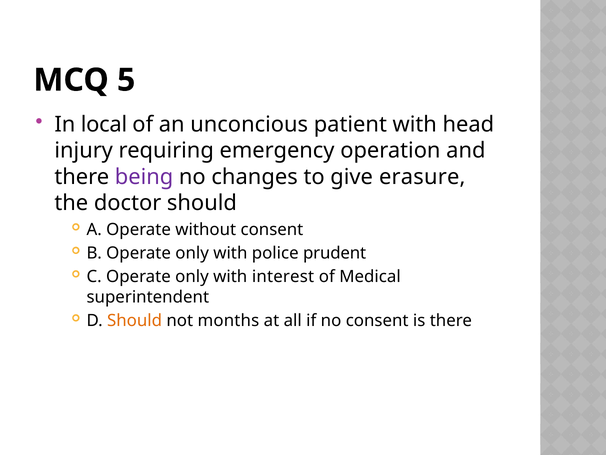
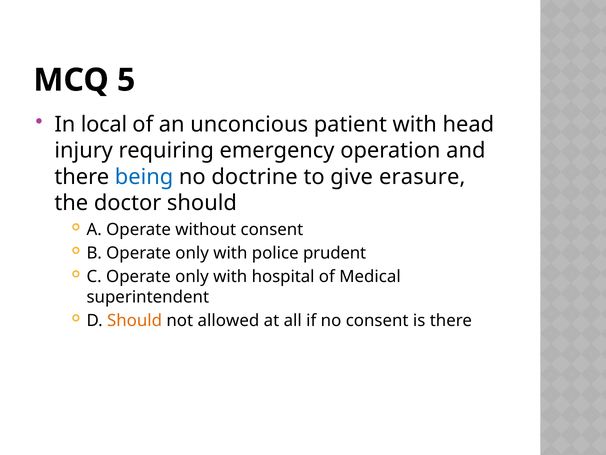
being colour: purple -> blue (144, 177)
changes: changes -> doctrine (255, 177)
interest: interest -> hospital (283, 276)
months: months -> allowed (228, 320)
